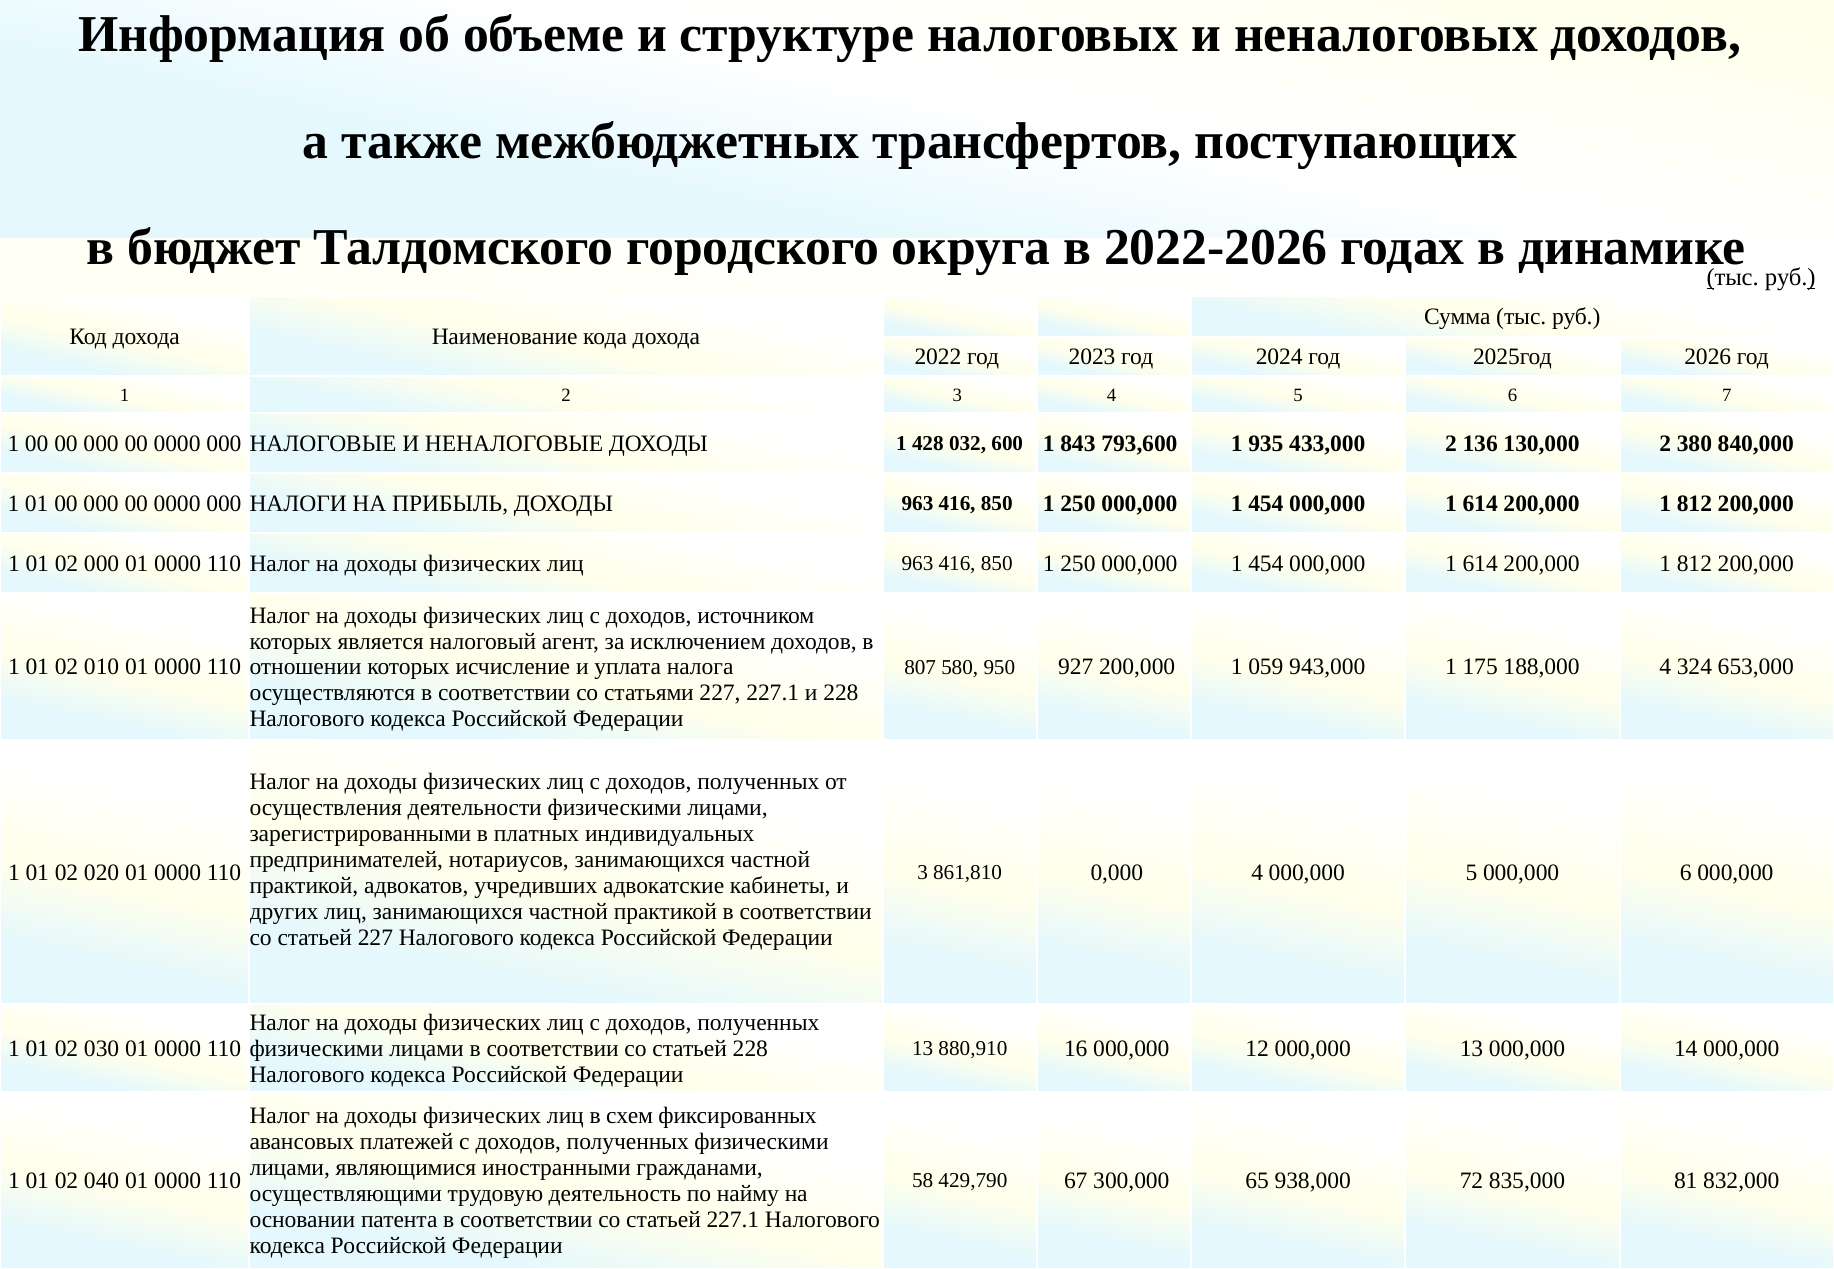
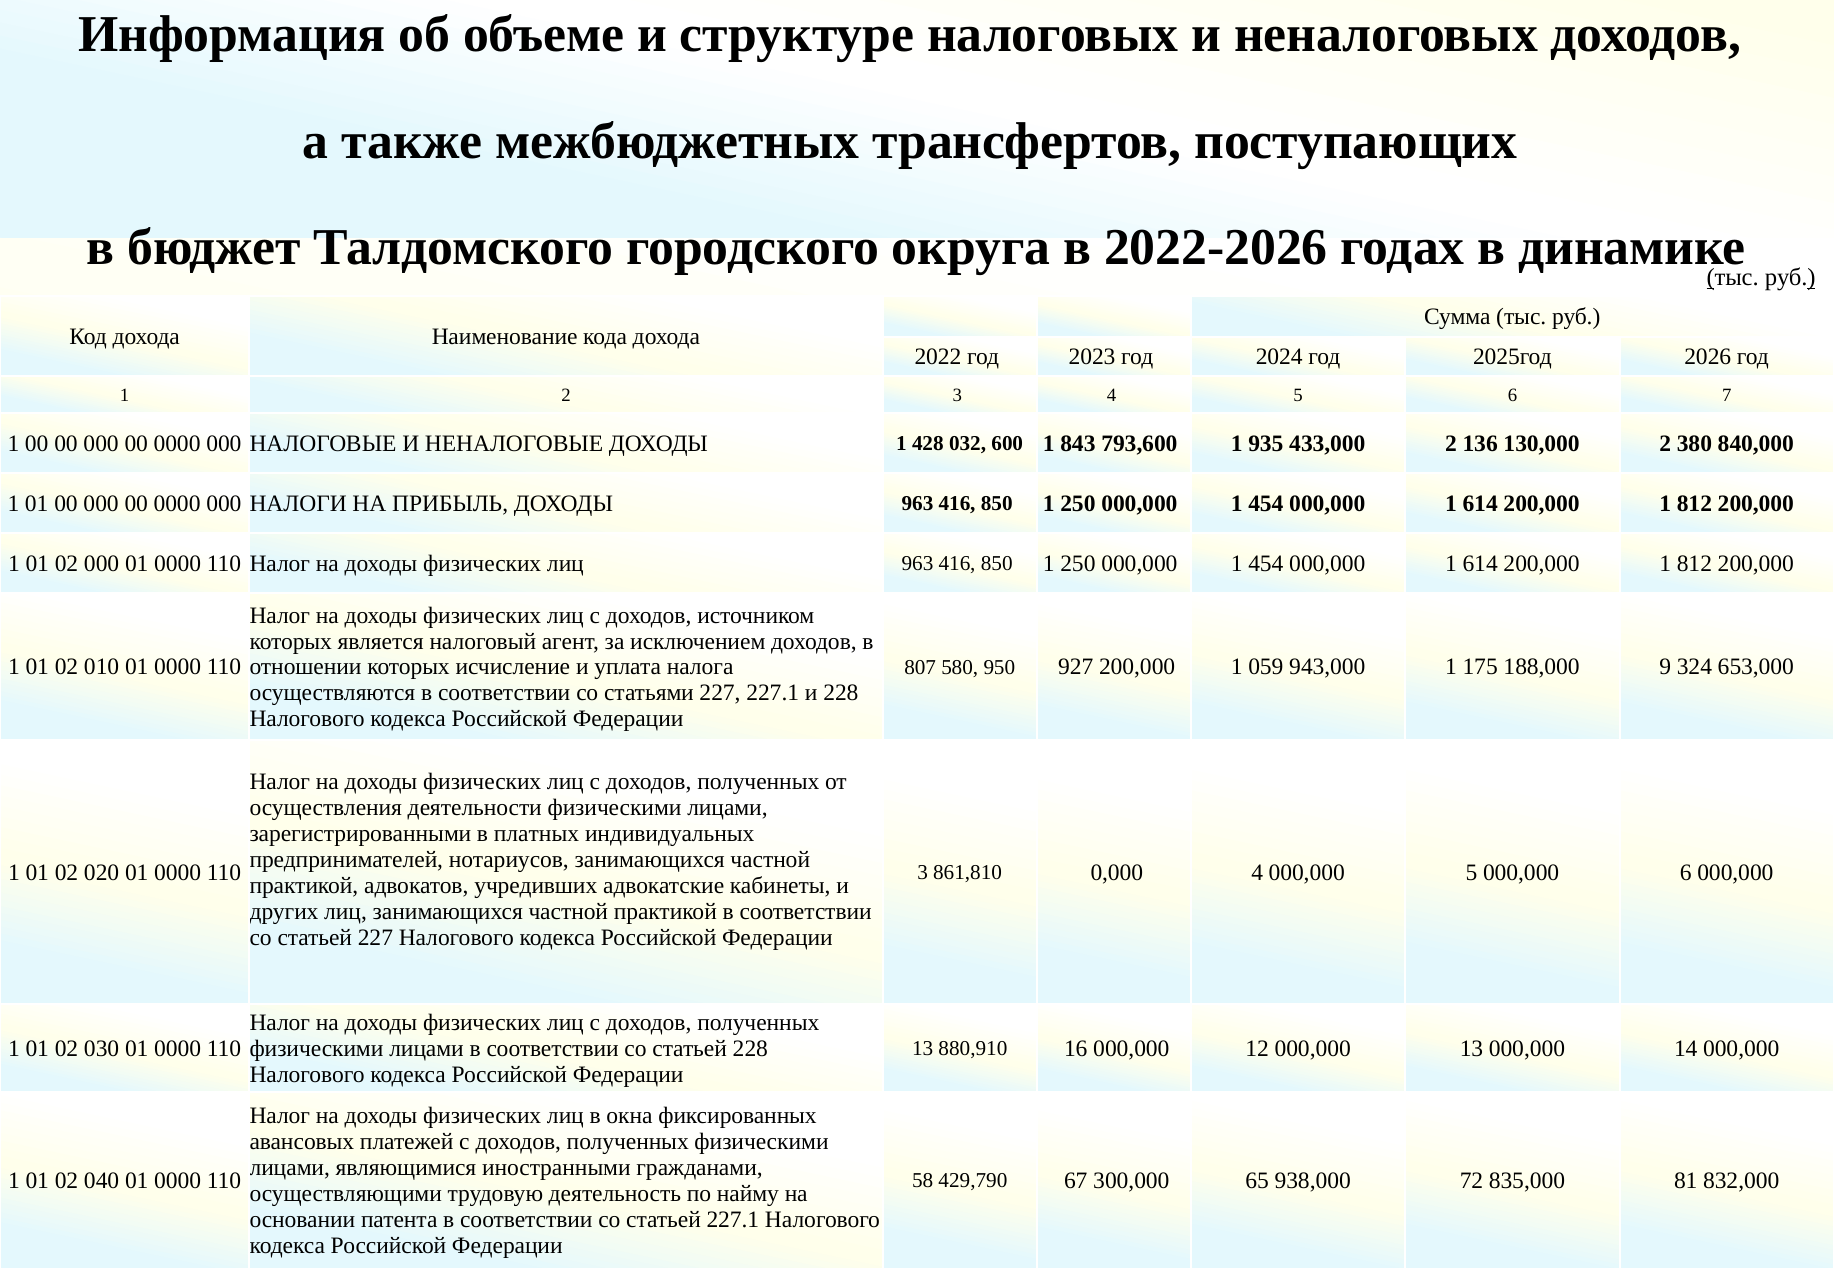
188,000 4: 4 -> 9 (1665, 668)
схем: схем -> окна (629, 1117)
